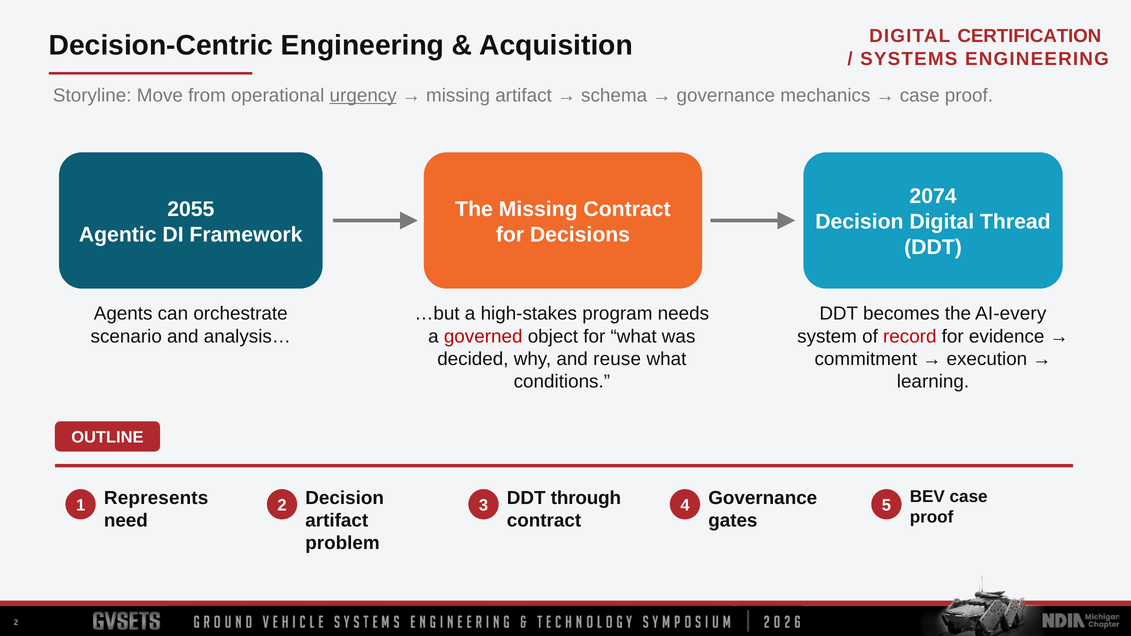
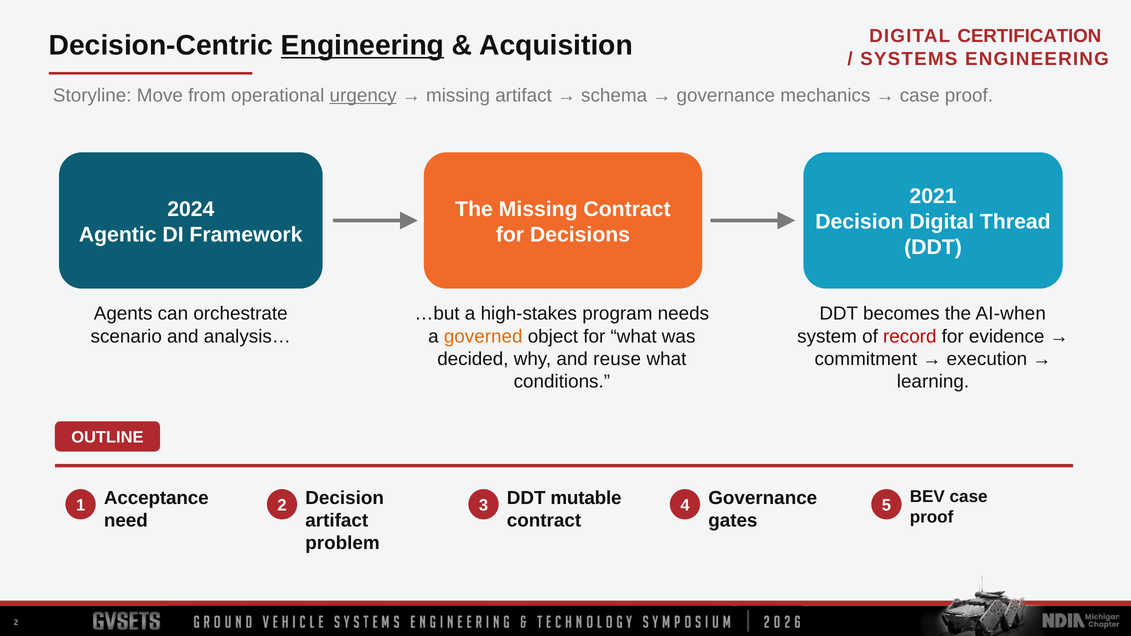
Engineering underline: none -> present (363, 46)
2074: 2074 -> 2021 (933, 197)
2055: 2055 -> 2024 (191, 209)
AI‑every: AI‑every -> AI‑when (1011, 314)
governed colour: red -> orange (483, 336)
Represents: Represents -> Acceptance (156, 498)
through: through -> mutable (586, 498)
